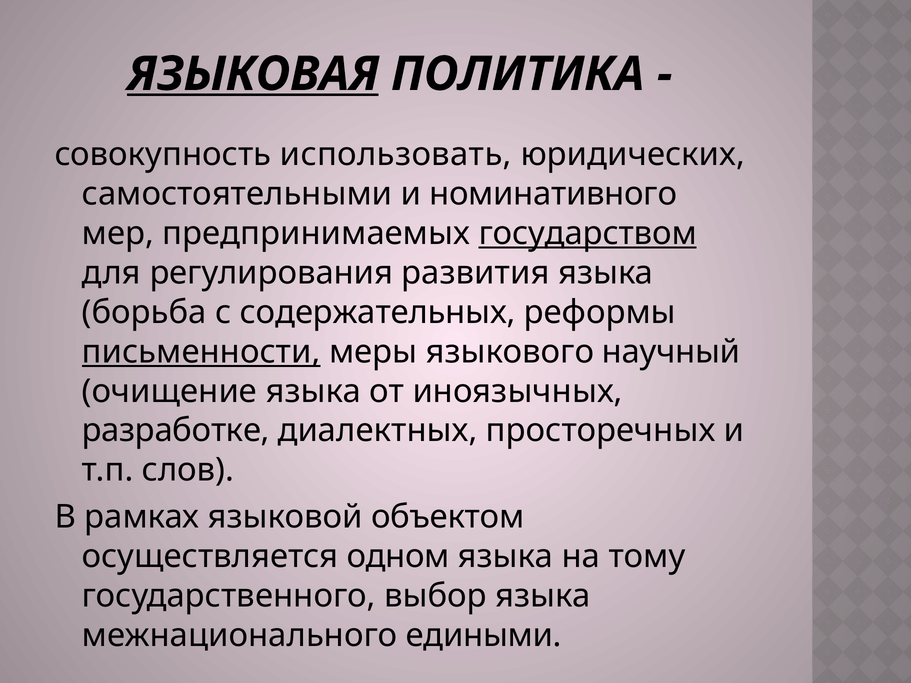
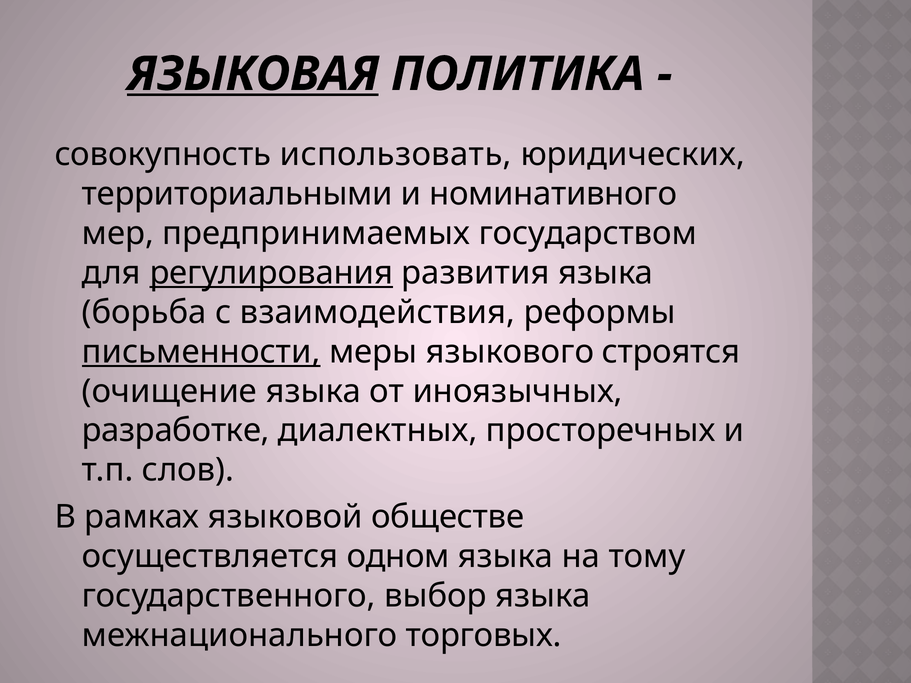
самостоятельными: самостоятельными -> территориальными (237, 194)
государством underline: present -> none (588, 234)
регулирования underline: none -> present (271, 273)
содержательных: содержательных -> взаимодействия (378, 312)
научный: научный -> строятся (671, 352)
объектом: объектом -> обществе (448, 517)
едиными: едиными -> торговых (484, 636)
